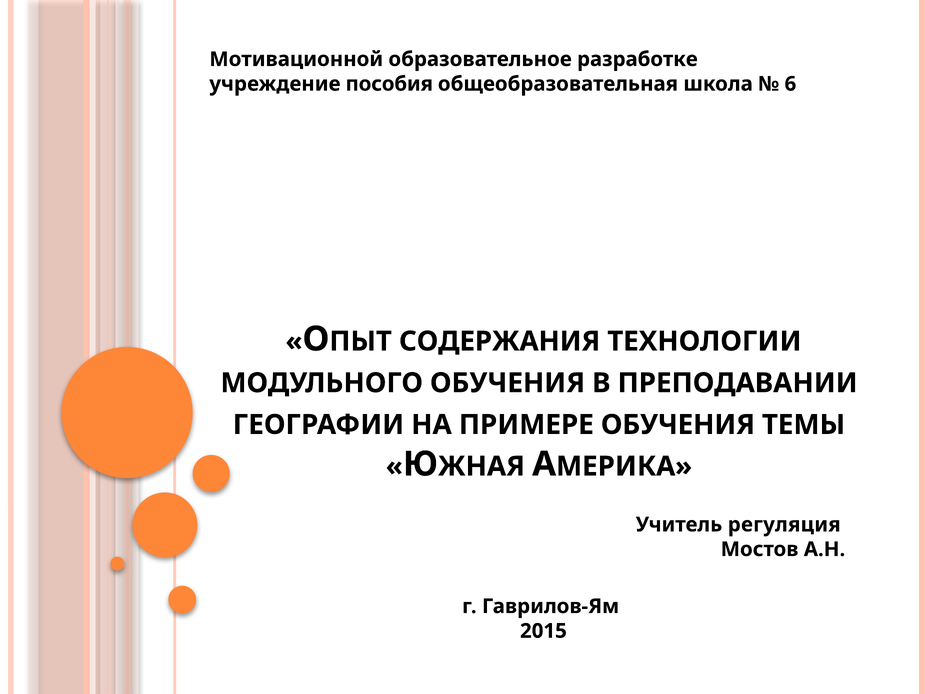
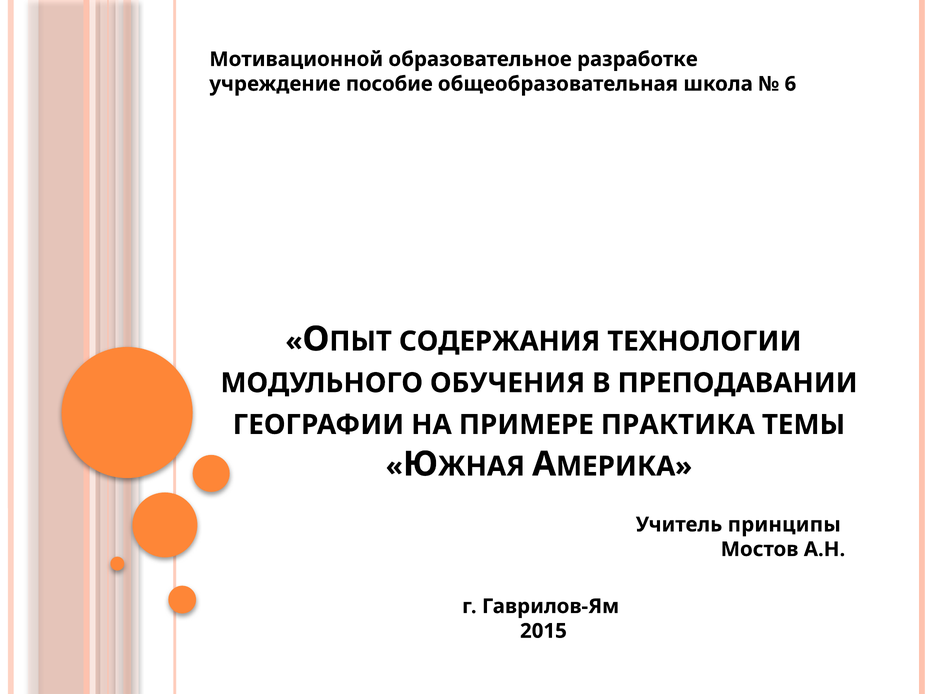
пособия: пособия -> пособие (389, 84)
ПРИМЕРЕ ОБУЧЕНИЯ: ОБУЧЕНИЯ -> ПРАКТИКА (678, 425)
регуляция: регуляция -> принципы (784, 524)
